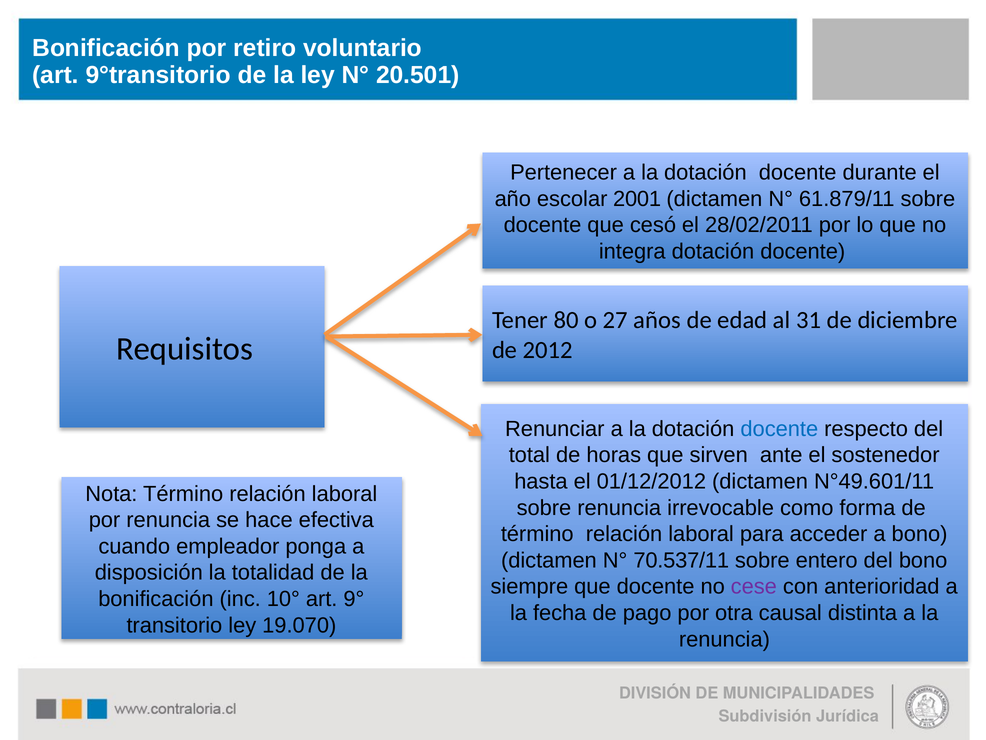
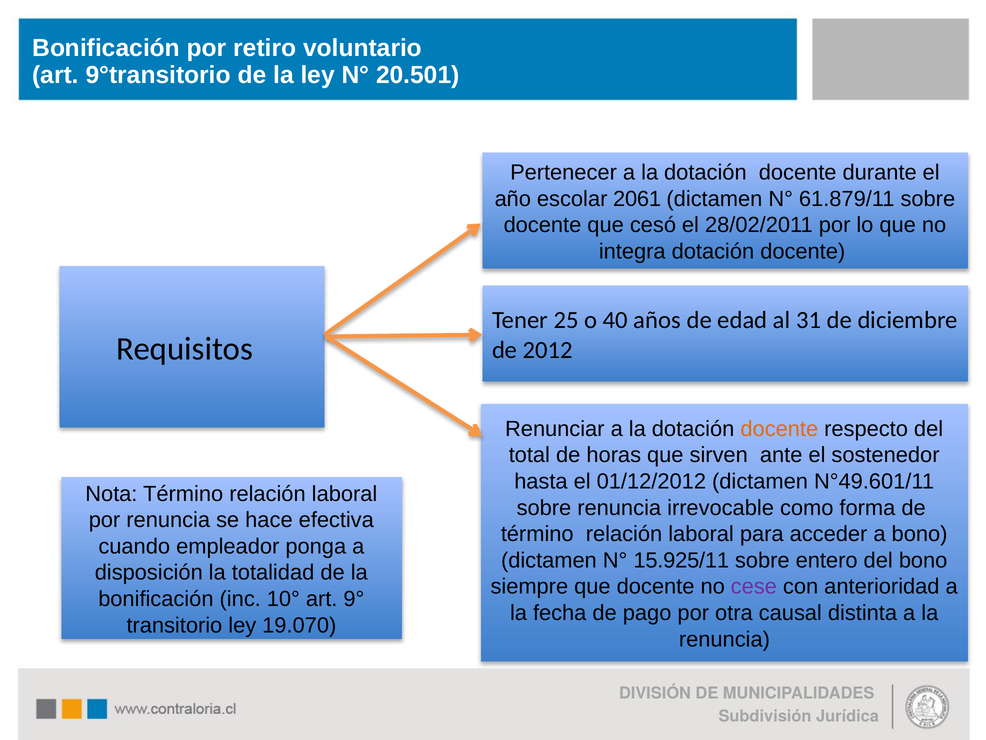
2001: 2001 -> 2061 (637, 199)
80: 80 -> 25 (566, 320)
27: 27 -> 40 (615, 320)
docente colour: blue -> orange (779, 429)
70.537/11: 70.537/11 -> 15.925/11 (681, 560)
